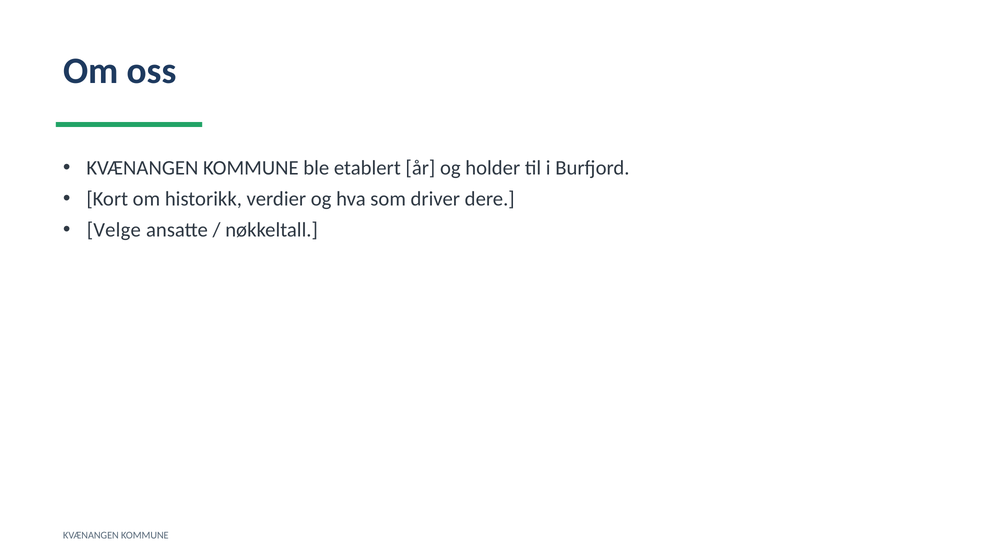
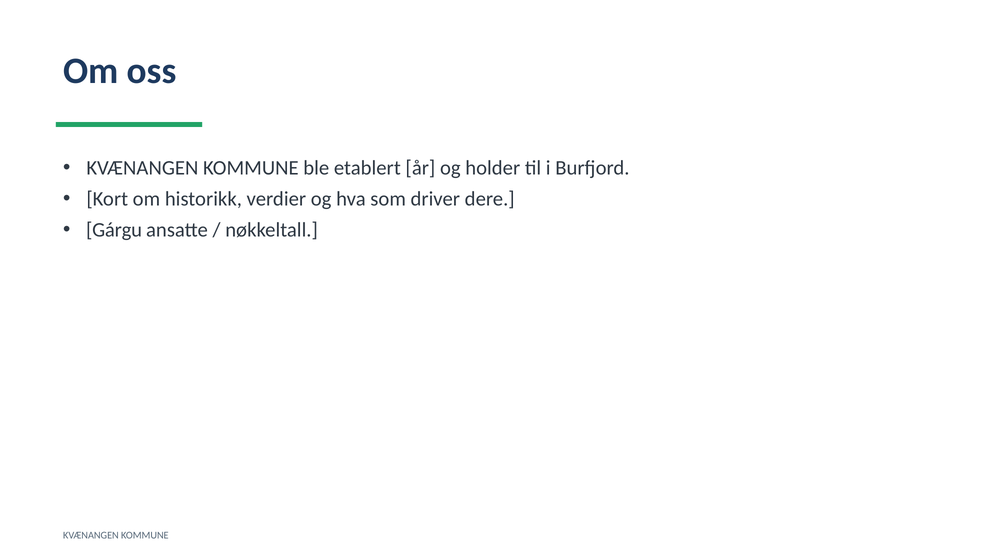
Velge: Velge -> Gárgu (114, 230)
